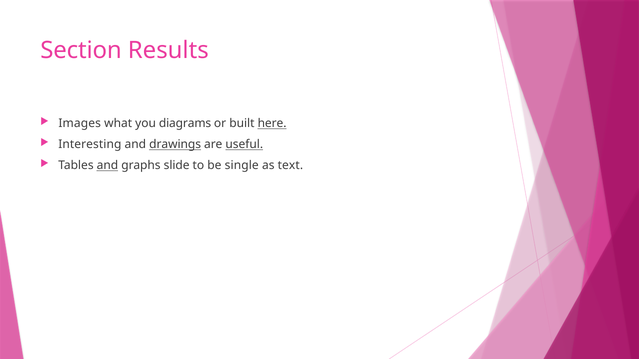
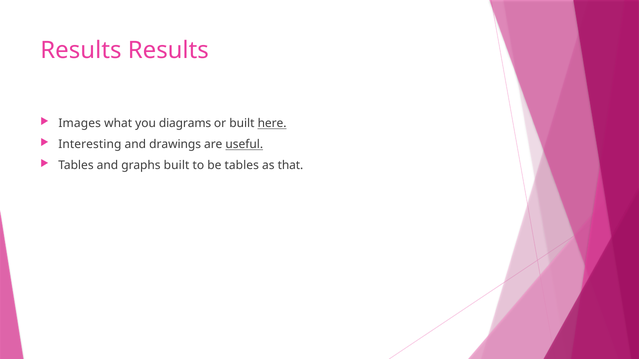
Section: Section -> Results (81, 50)
drawings underline: present -> none (175, 145)
and underline: present -> none (107, 166)
graphs slide: slide -> built (177, 166)
be single: single -> tables (242, 166)
text: text -> that (290, 166)
